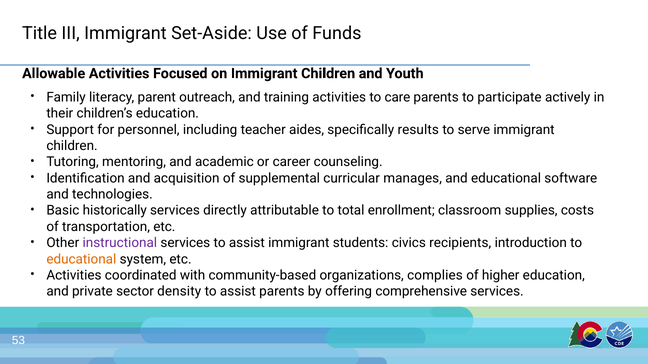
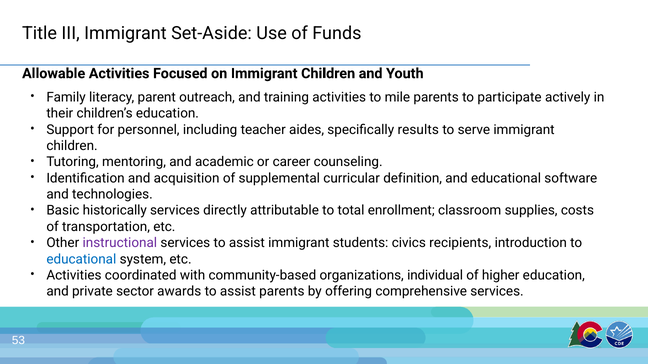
care: care -> mile (397, 97)
manages: manages -> definition (413, 178)
educational colour: orange -> blue (81, 259)
complies: complies -> individual (435, 276)
density: density -> awards (179, 292)
